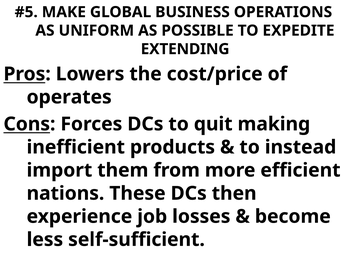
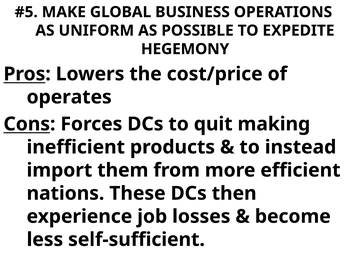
EXTENDING: EXTENDING -> HEGEMONY (185, 49)
